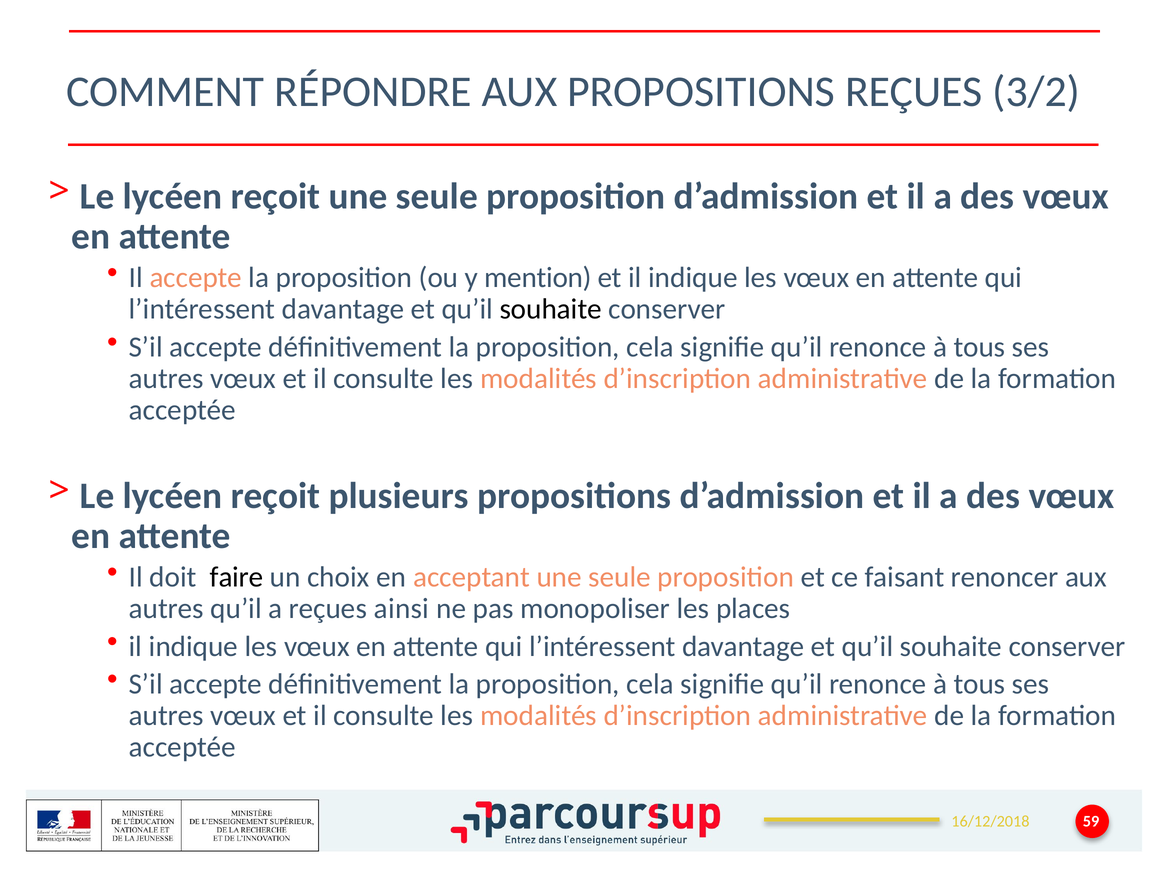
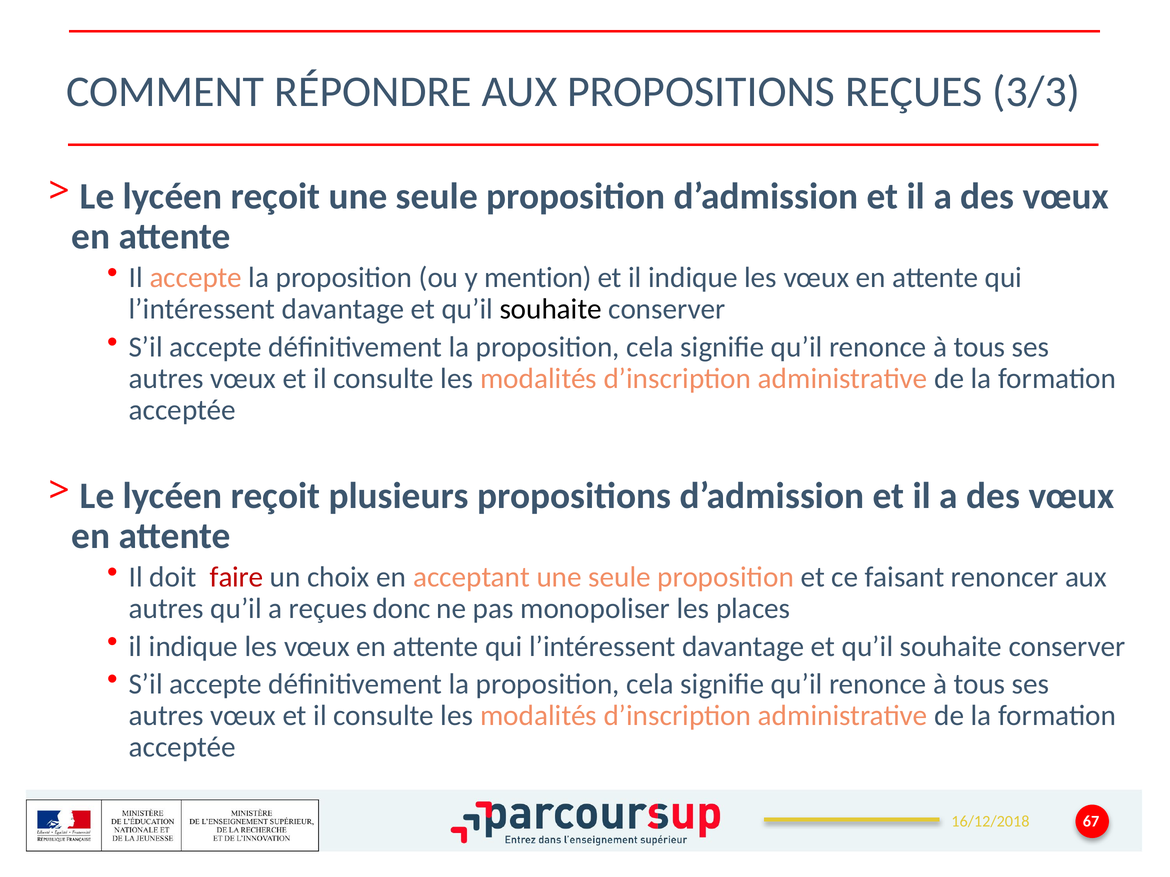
3/2: 3/2 -> 3/3 (1036, 92)
faire colour: black -> red (237, 578)
ainsi: ainsi -> donc (402, 609)
59: 59 -> 67 (1091, 822)
